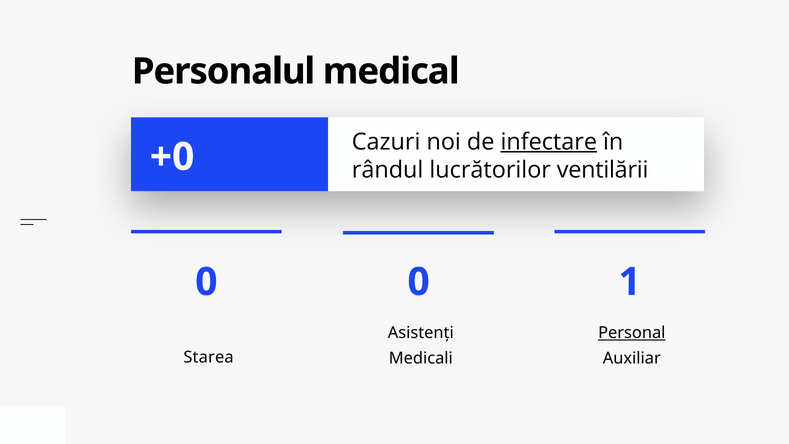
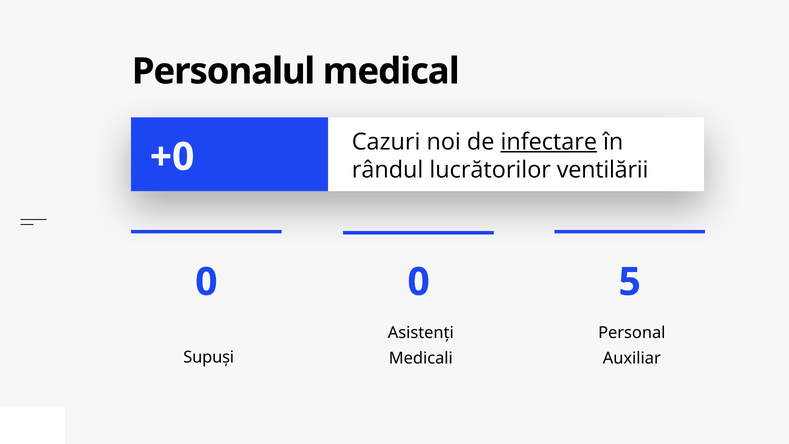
1: 1 -> 5 (630, 282)
Personal underline: present -> none (632, 333)
Starea: Starea -> Supuși (209, 357)
